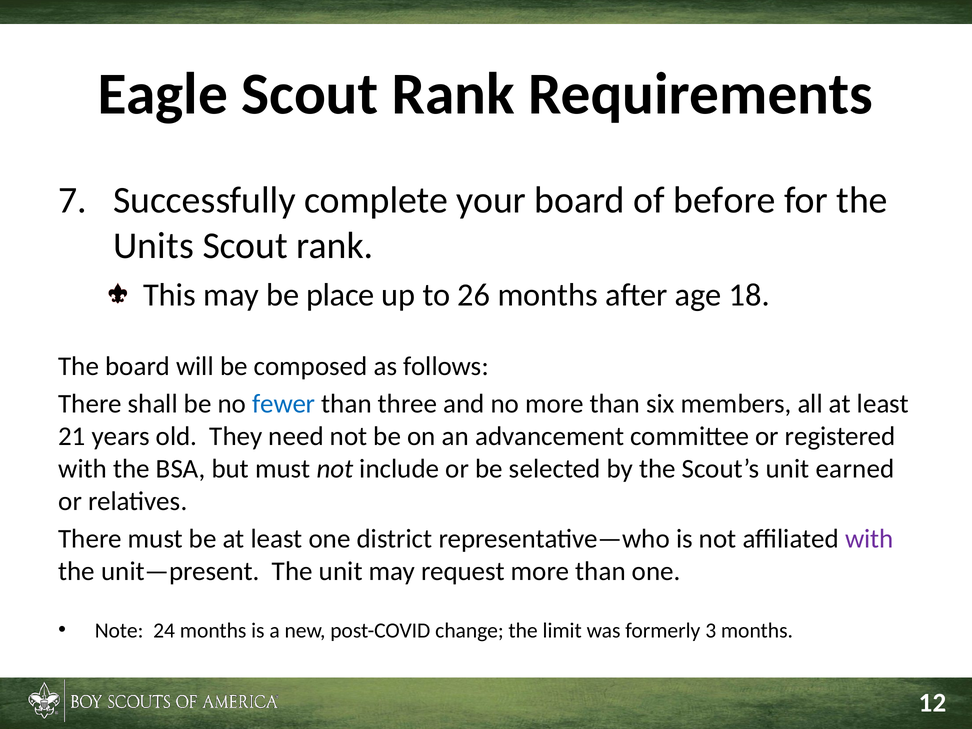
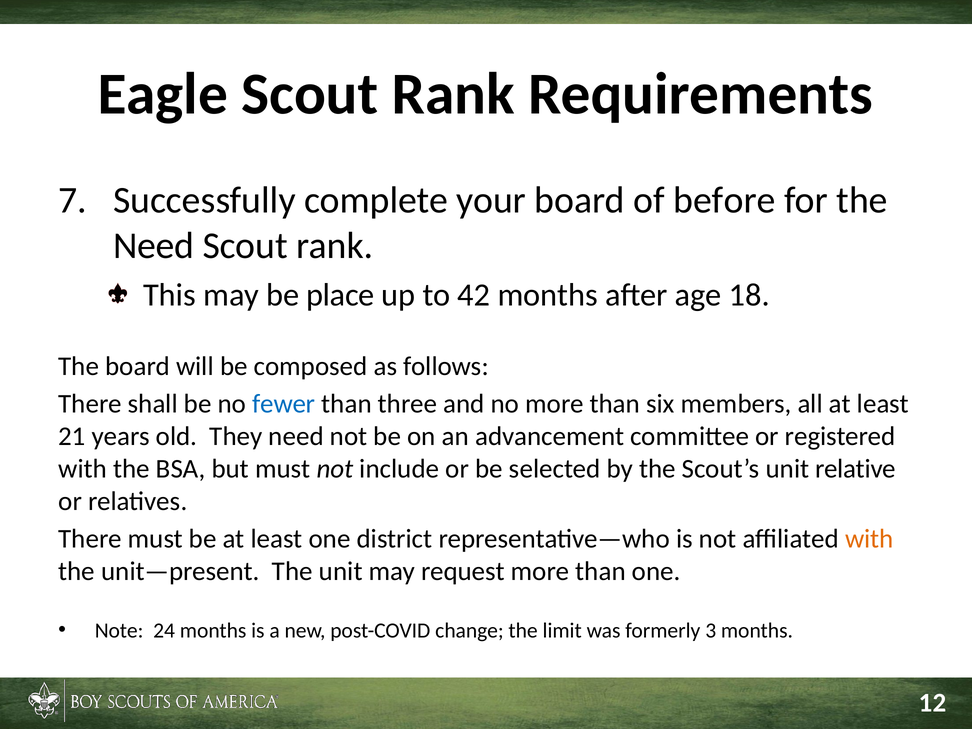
Units: Units -> Need (154, 246)
26: 26 -> 42 (474, 295)
earned: earned -> relative (855, 469)
with colour: purple -> orange (869, 539)
